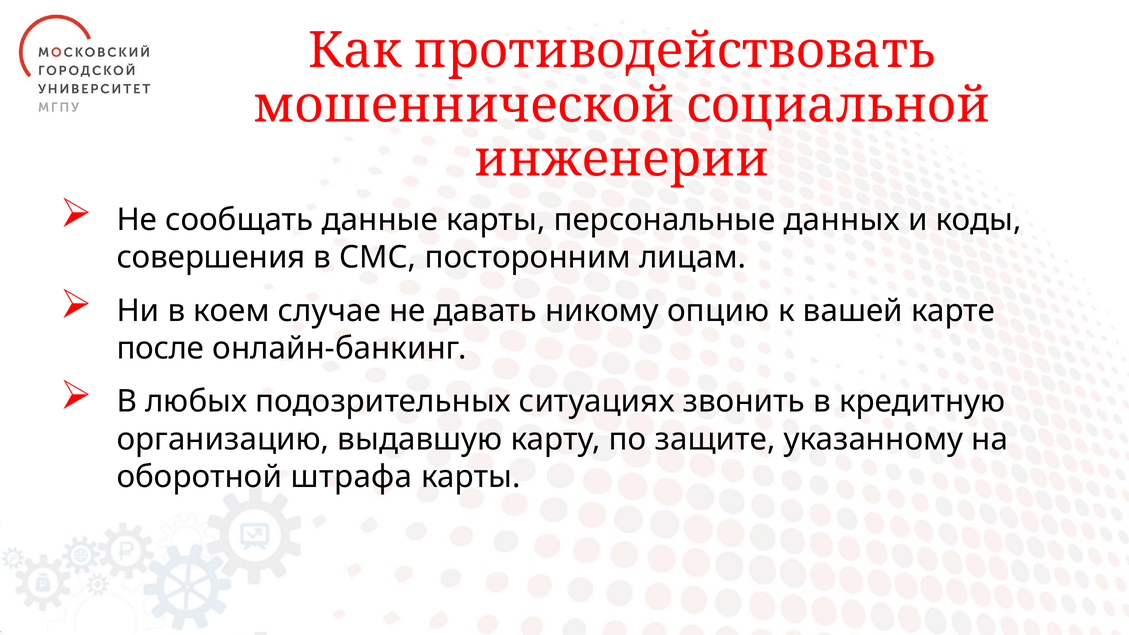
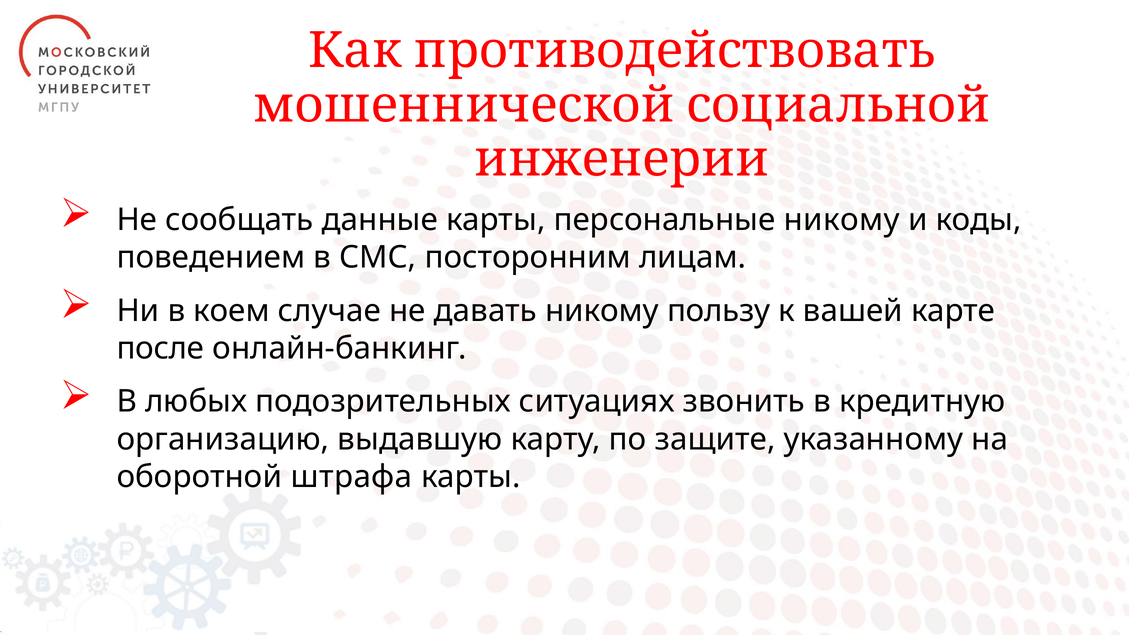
персональные данных: данных -> никому (842, 220)
совершения: совершения -> поведением (211, 257)
опцию: опцию -> пользу (719, 311)
